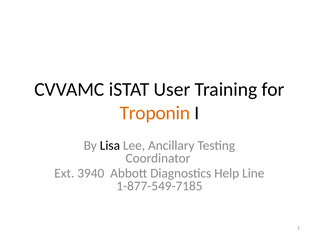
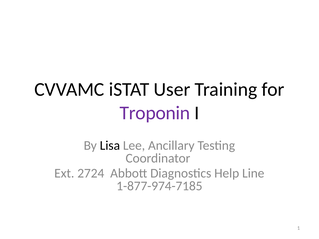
Troponin colour: orange -> purple (155, 113)
3940: 3940 -> 2724 (91, 173)
1-877-549-7185: 1-877-549-7185 -> 1-877-974-7185 (159, 186)
